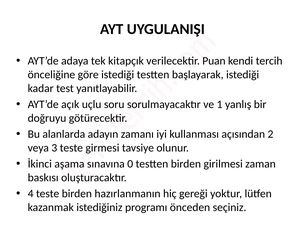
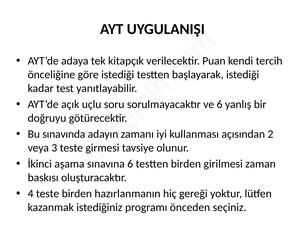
ve 1: 1 -> 6 (220, 105)
alanlarda: alanlarda -> sınavında (64, 135)
sınavına 0: 0 -> 6 (130, 164)
